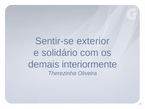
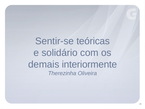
exterior: exterior -> teóricas (93, 41)
